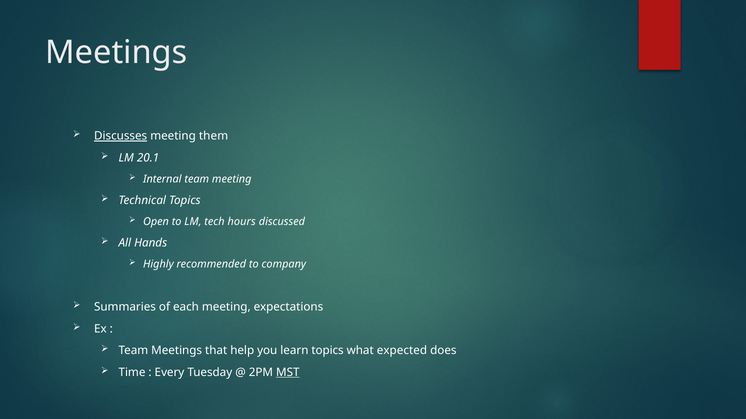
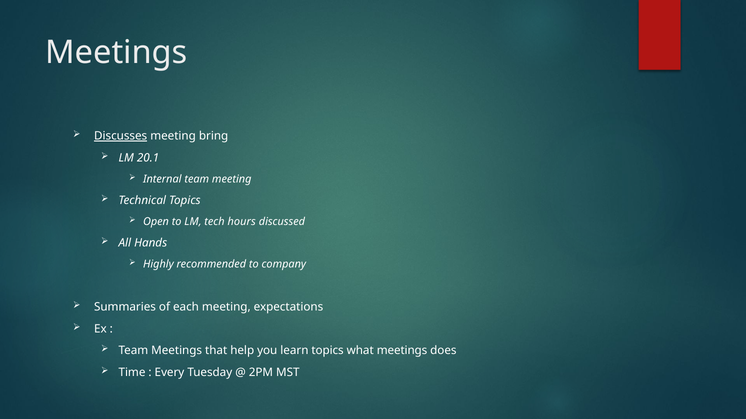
them: them -> bring (214, 136)
what expected: expected -> meetings (402, 351)
MST underline: present -> none (288, 373)
